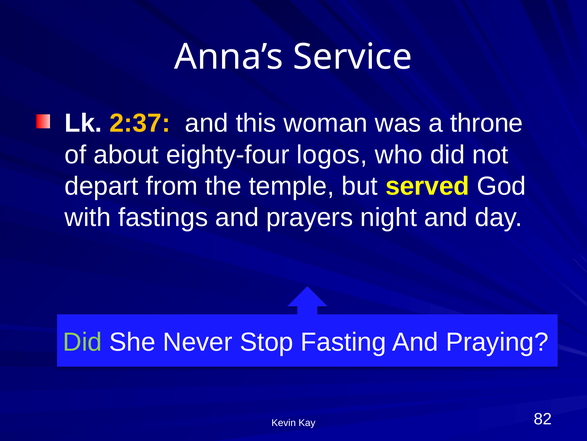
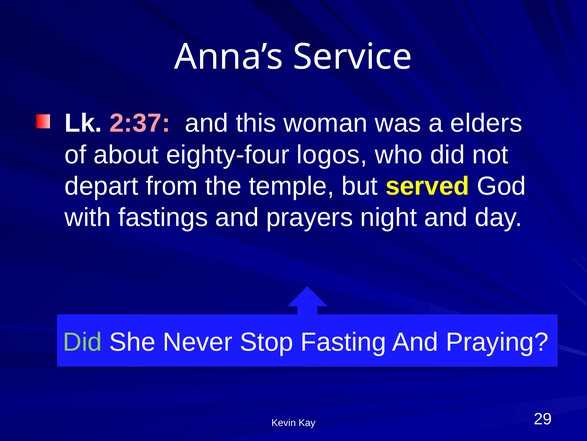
2:37 colour: yellow -> pink (140, 123)
throne: throne -> elders (486, 123)
82: 82 -> 29 (543, 419)
